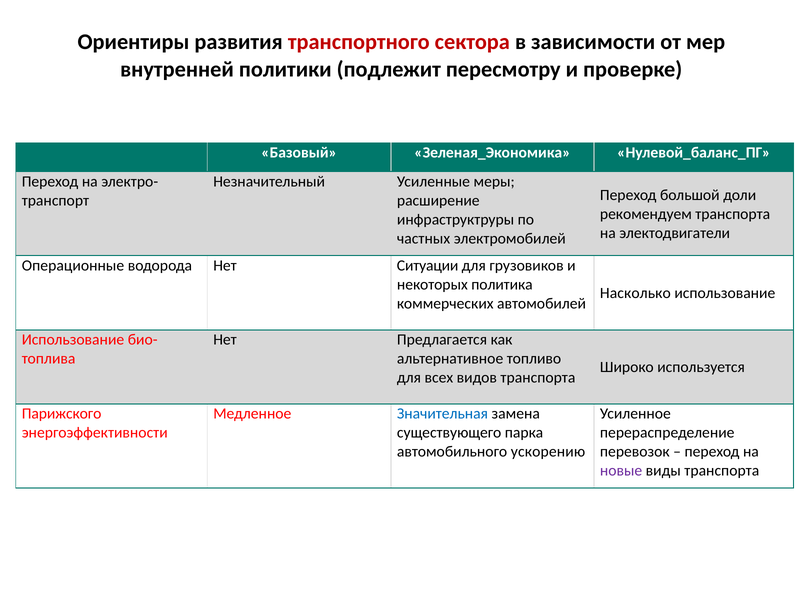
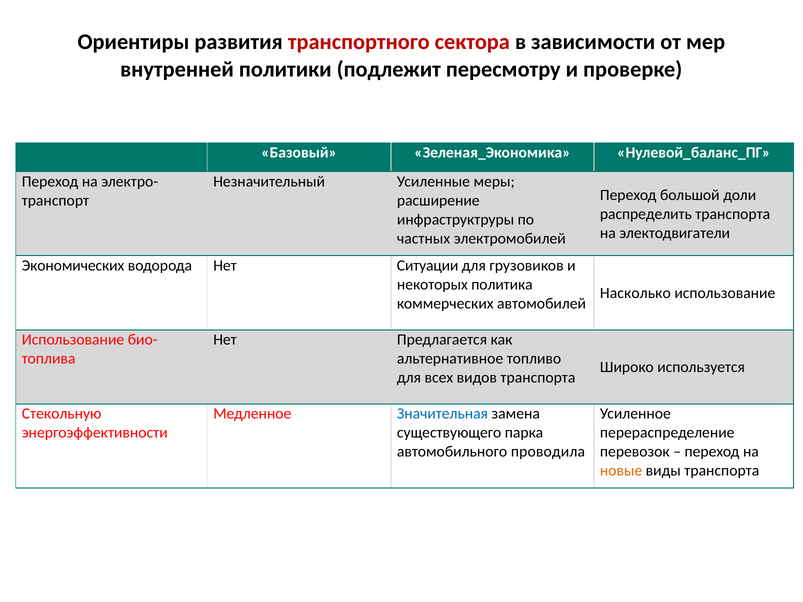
рекомендуем: рекомендуем -> распределить (646, 214)
Операционные: Операционные -> Экономических (73, 265)
Парижского: Парижского -> Стекольную (62, 414)
ускорению: ускорению -> проводила (548, 452)
новые colour: purple -> orange (621, 471)
